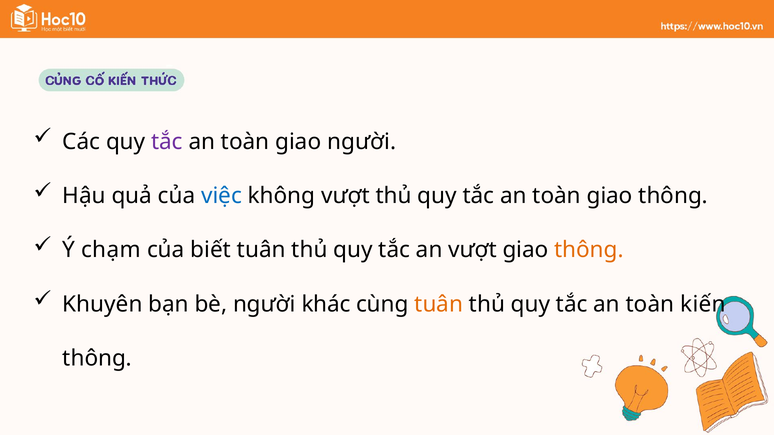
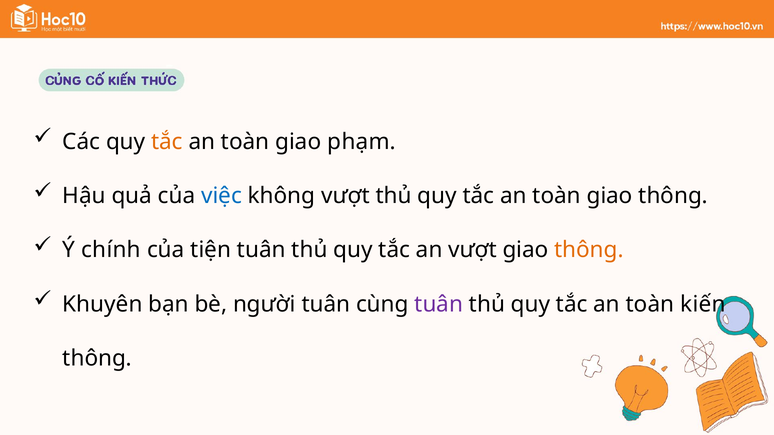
tắc colour: purple -> orange (167, 142)
giao người: người -> phạm (362, 142)
chạm: chạm -> chính (111, 250)
biết: biết -> tiện (211, 250)
người khác: khác -> tuân (326, 304)
tuân colour: orange -> purple (439, 304)
